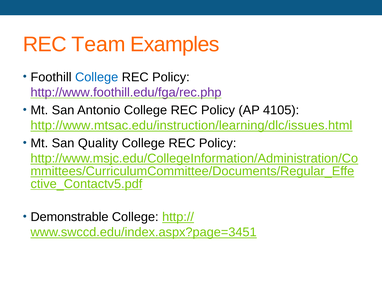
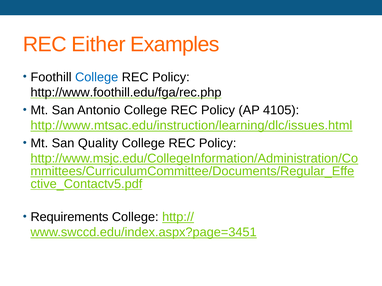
Team: Team -> Either (99, 44)
http://www.foothill.edu/fga/rec.php colour: purple -> black (126, 93)
Demonstrable: Demonstrable -> Requirements (70, 217)
